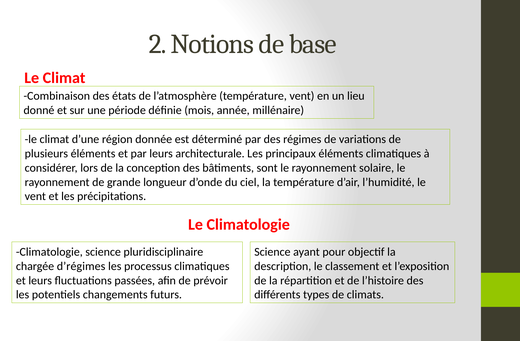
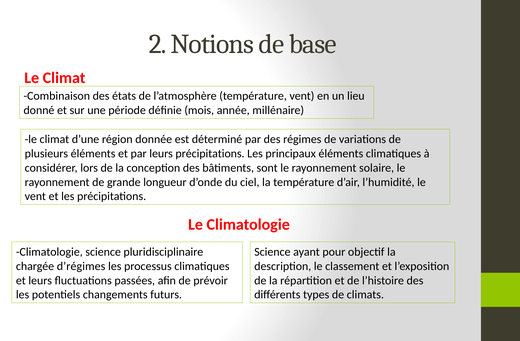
leurs architecturale: architecturale -> précipitations (210, 154)
